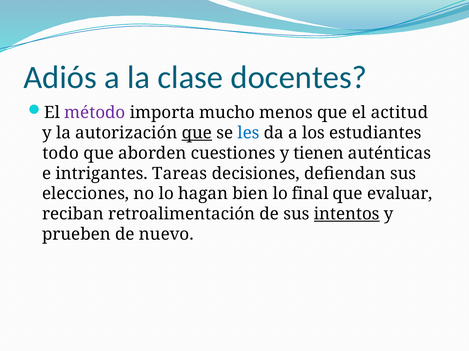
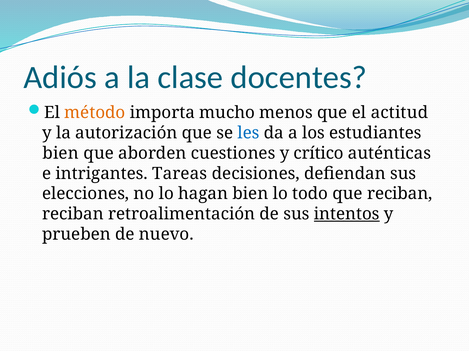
método colour: purple -> orange (95, 113)
que underline: present -> none (197, 133)
todo: todo -> bien (61, 154)
tienen: tienen -> crítico (319, 154)
final: final -> todo (310, 194)
que evaluar: evaluar -> reciban (400, 194)
